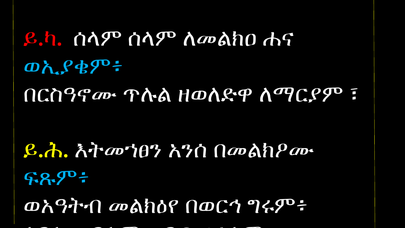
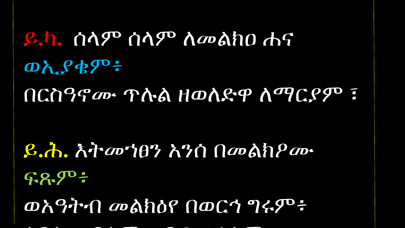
ፍጹም፥ colour: light blue -> light green (57, 177)
